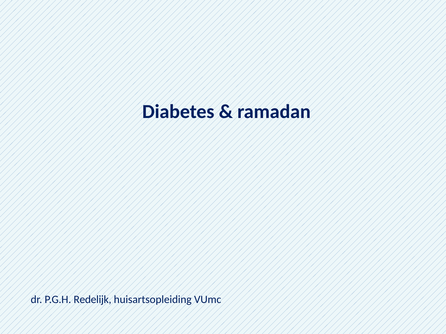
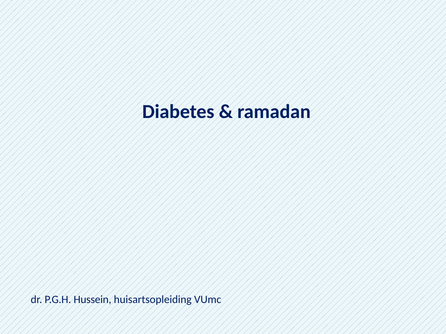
Redelijk: Redelijk -> Hussein (93, 300)
